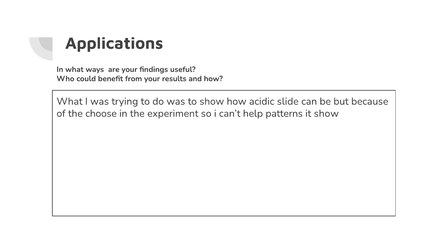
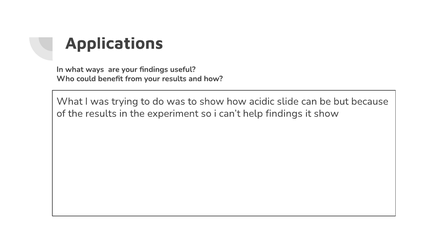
the choose: choose -> results (101, 114)
help patterns: patterns -> findings (284, 114)
